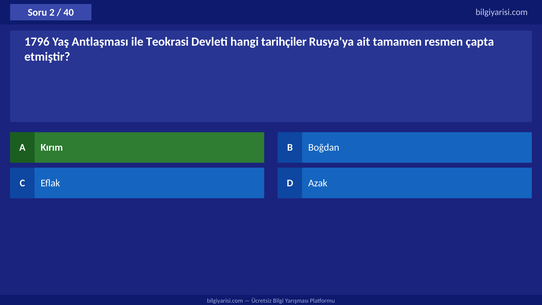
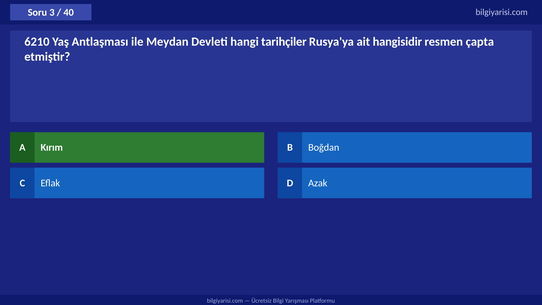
2: 2 -> 3 (52, 12)
1796: 1796 -> 6210 (37, 42)
Teokrasi: Teokrasi -> Meydan (167, 42)
tamamen: tamamen -> hangisidir (397, 42)
